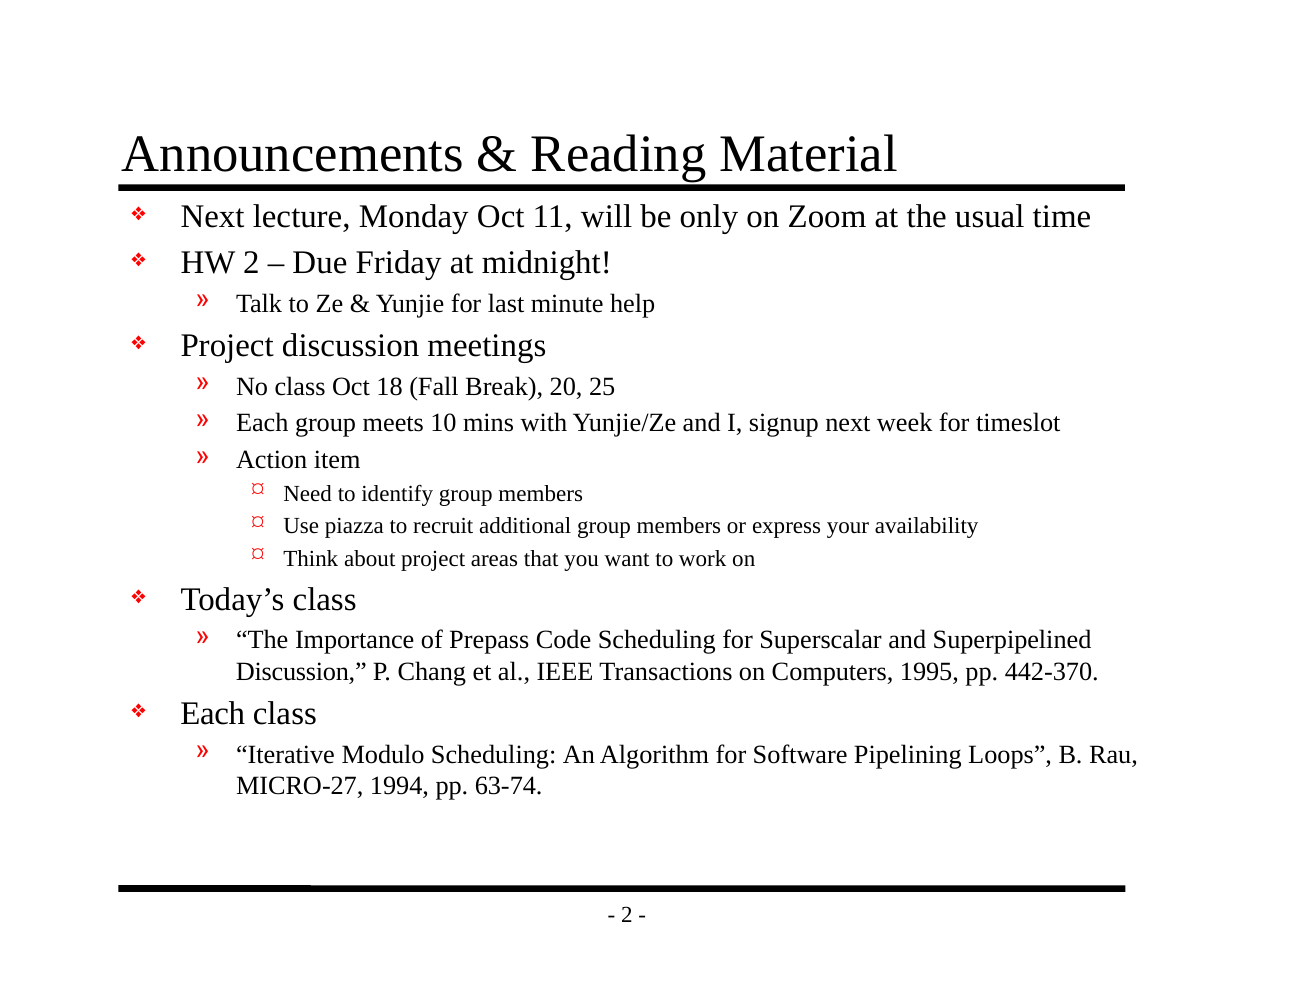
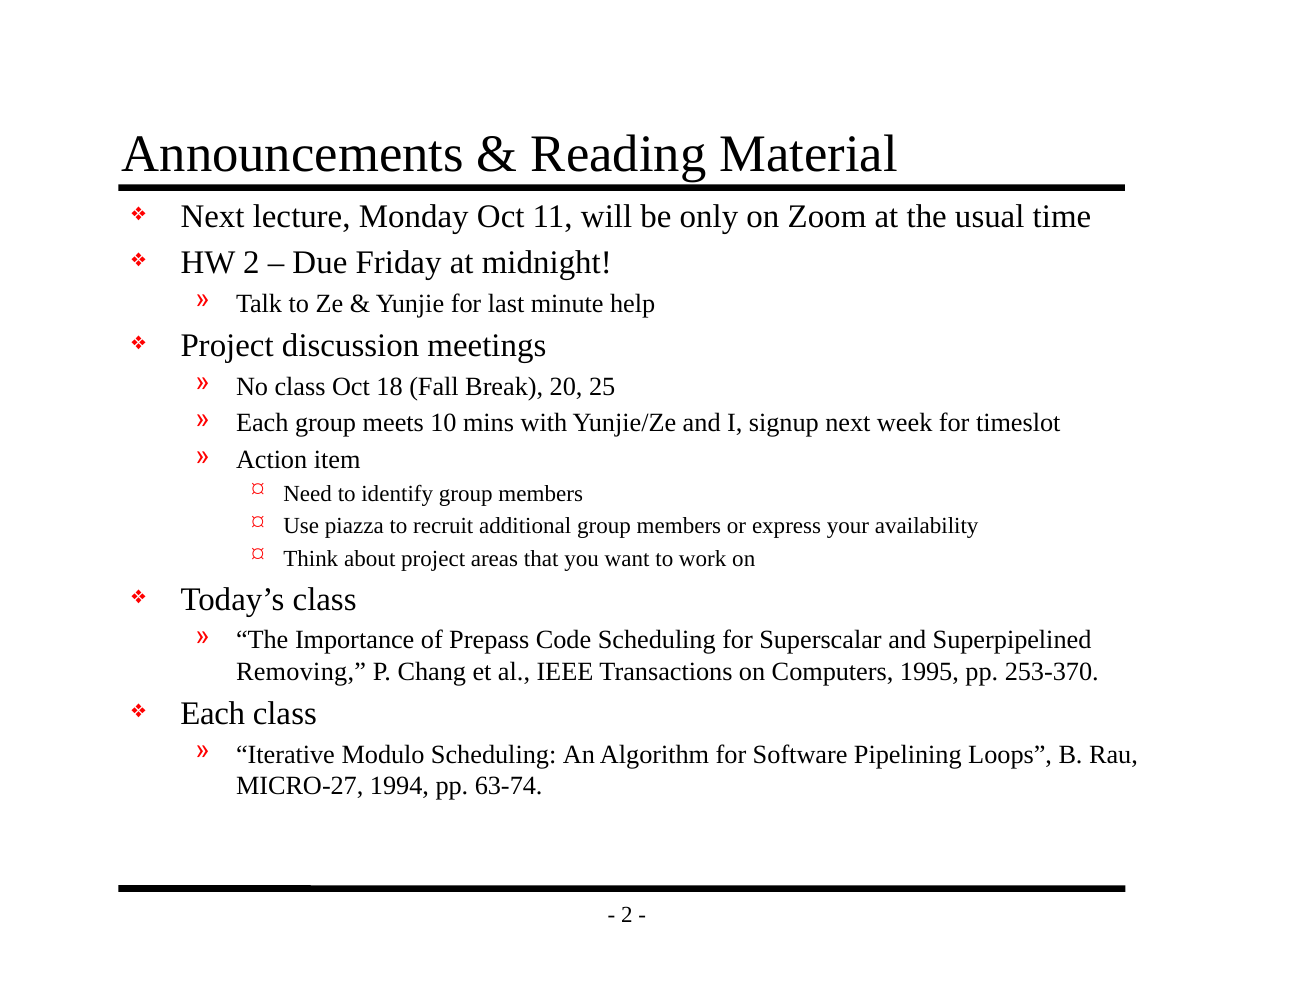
Discussion: Discussion -> Removing (301, 671)
442-370: 442-370 -> 253-370 (1052, 671)
